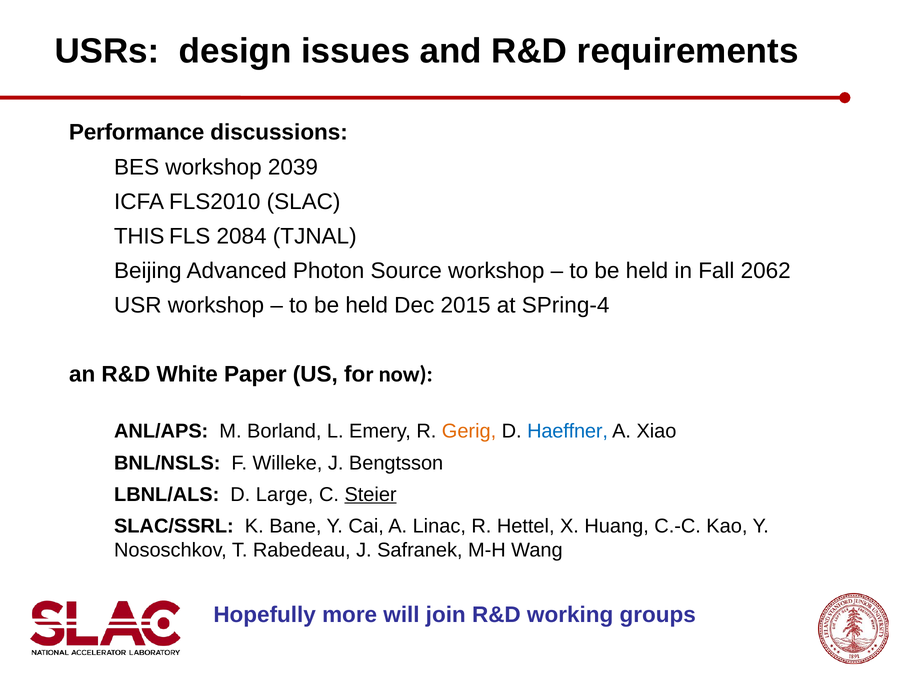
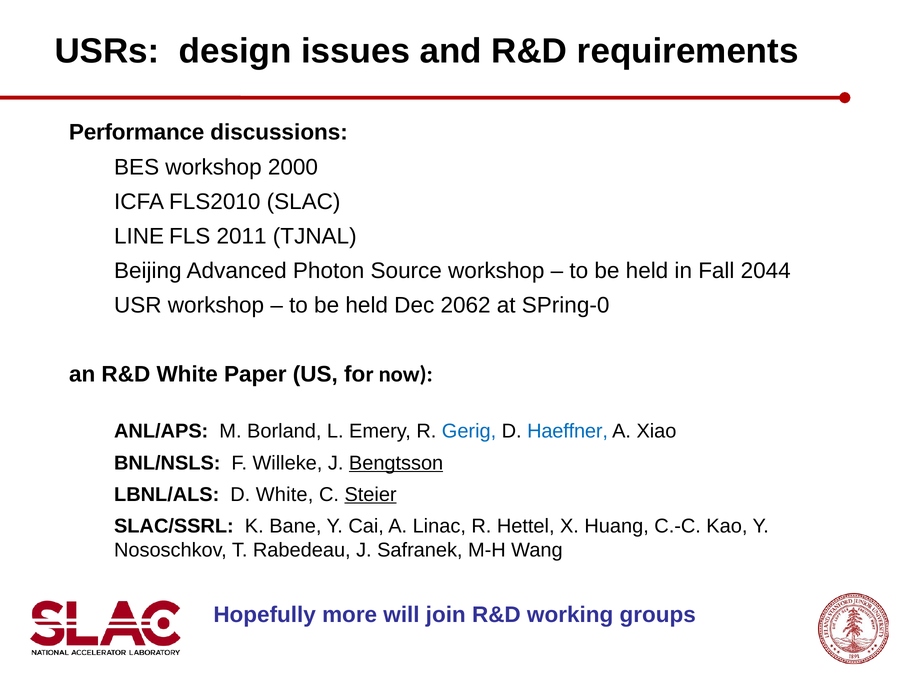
2039: 2039 -> 2000 (293, 167)
THIS: THIS -> LINE (139, 236)
2084: 2084 -> 2011 (242, 236)
2062: 2062 -> 2044 (766, 271)
2015: 2015 -> 2062 (466, 305)
SPring-4: SPring-4 -> SPring-0 (566, 305)
Gerig colour: orange -> blue (469, 431)
Bengtsson underline: none -> present (396, 463)
D Large: Large -> White (285, 494)
